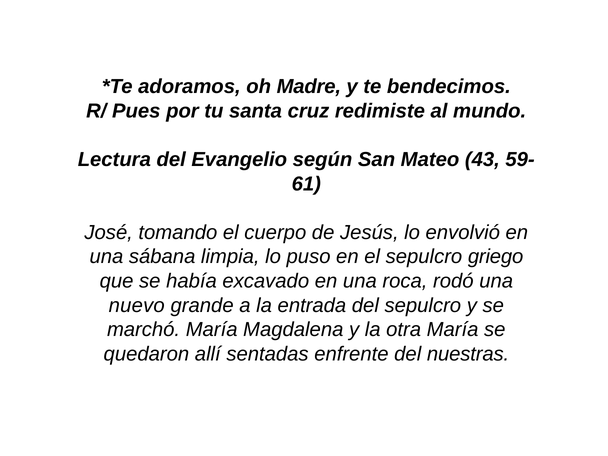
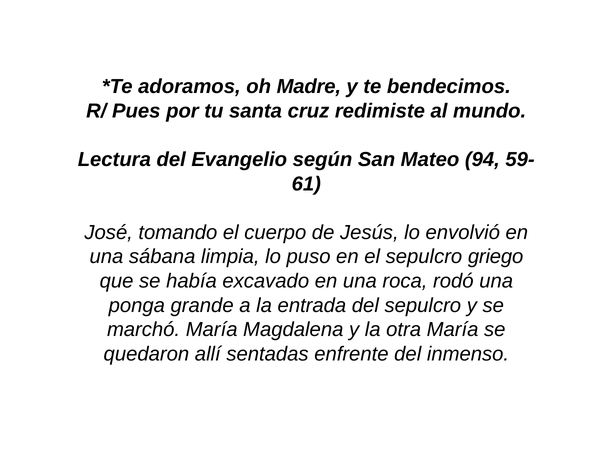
43: 43 -> 94 (482, 160)
nuevo: nuevo -> ponga (137, 305)
nuestras: nuestras -> inmenso (468, 354)
